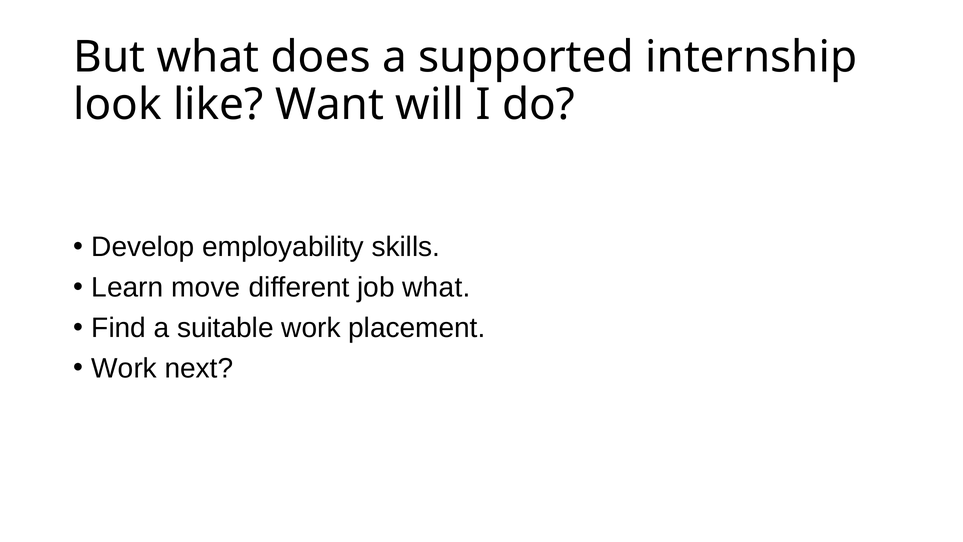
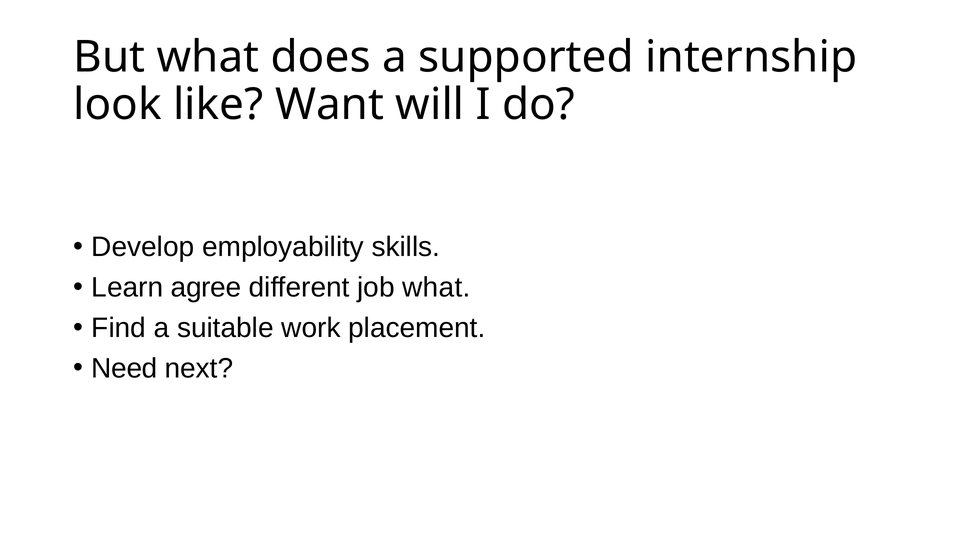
move: move -> agree (206, 287)
Work: Work -> Need (124, 368)
